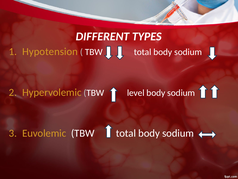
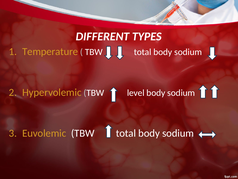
Hypotension: Hypotension -> Temperature (50, 52)
